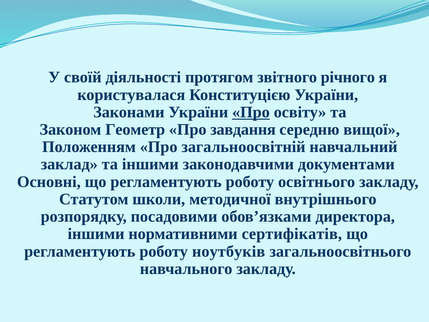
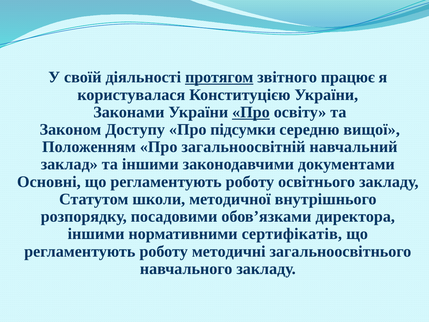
протягом underline: none -> present (219, 77)
річного: річного -> працює (348, 77)
Геометр: Геометр -> Доступу (135, 129)
завдання: завдання -> підсумки (243, 129)
ноутбуків: ноутбуків -> методичні (229, 251)
